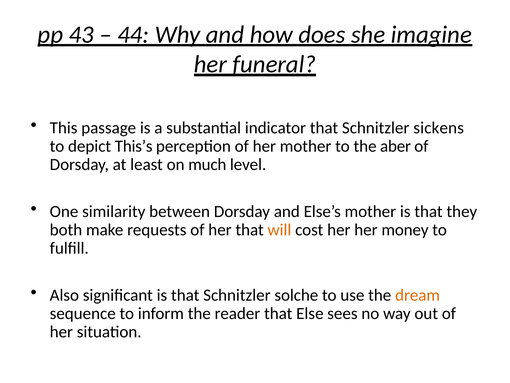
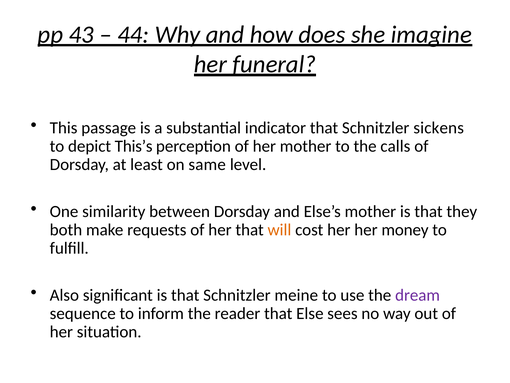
aber: aber -> calls (395, 146)
much: much -> same (207, 164)
solche: solche -> meine (296, 295)
dream colour: orange -> purple (418, 295)
